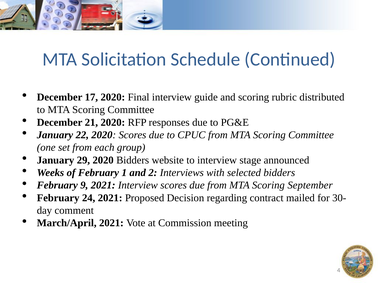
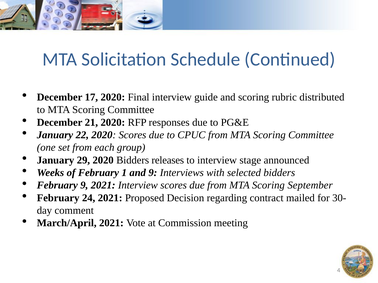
website: website -> releases (168, 160)
and 2: 2 -> 9 (153, 173)
